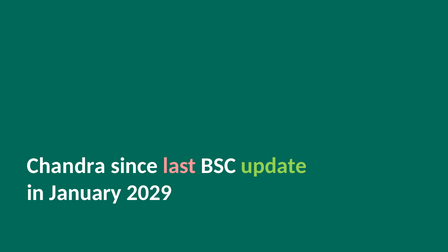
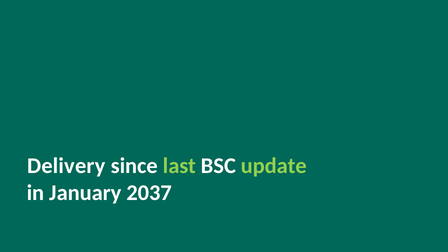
Chandra: Chandra -> Delivery (66, 166)
last colour: pink -> light green (179, 166)
2029: 2029 -> 2037 (149, 193)
